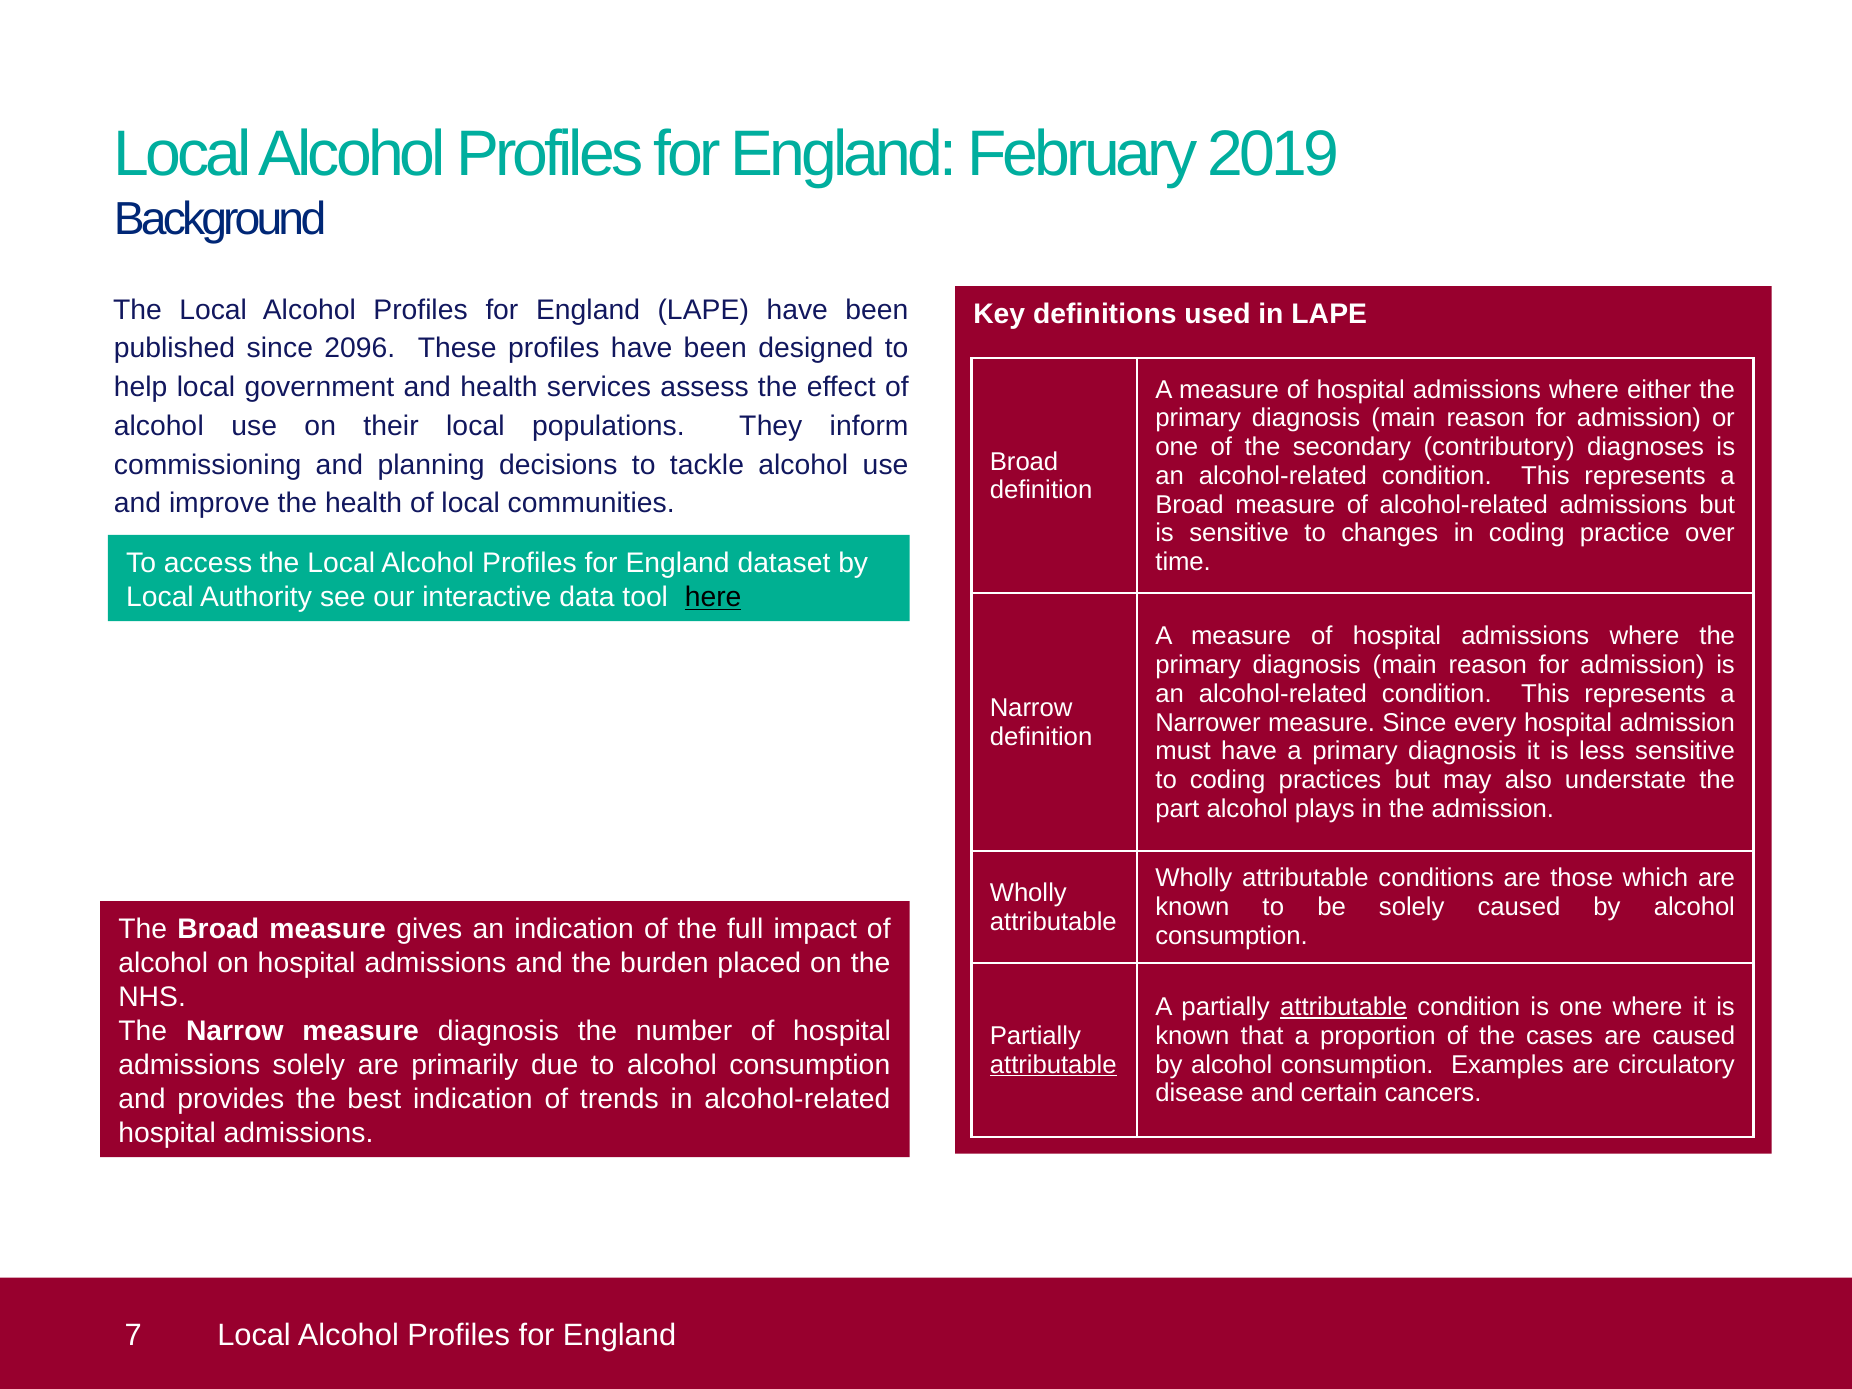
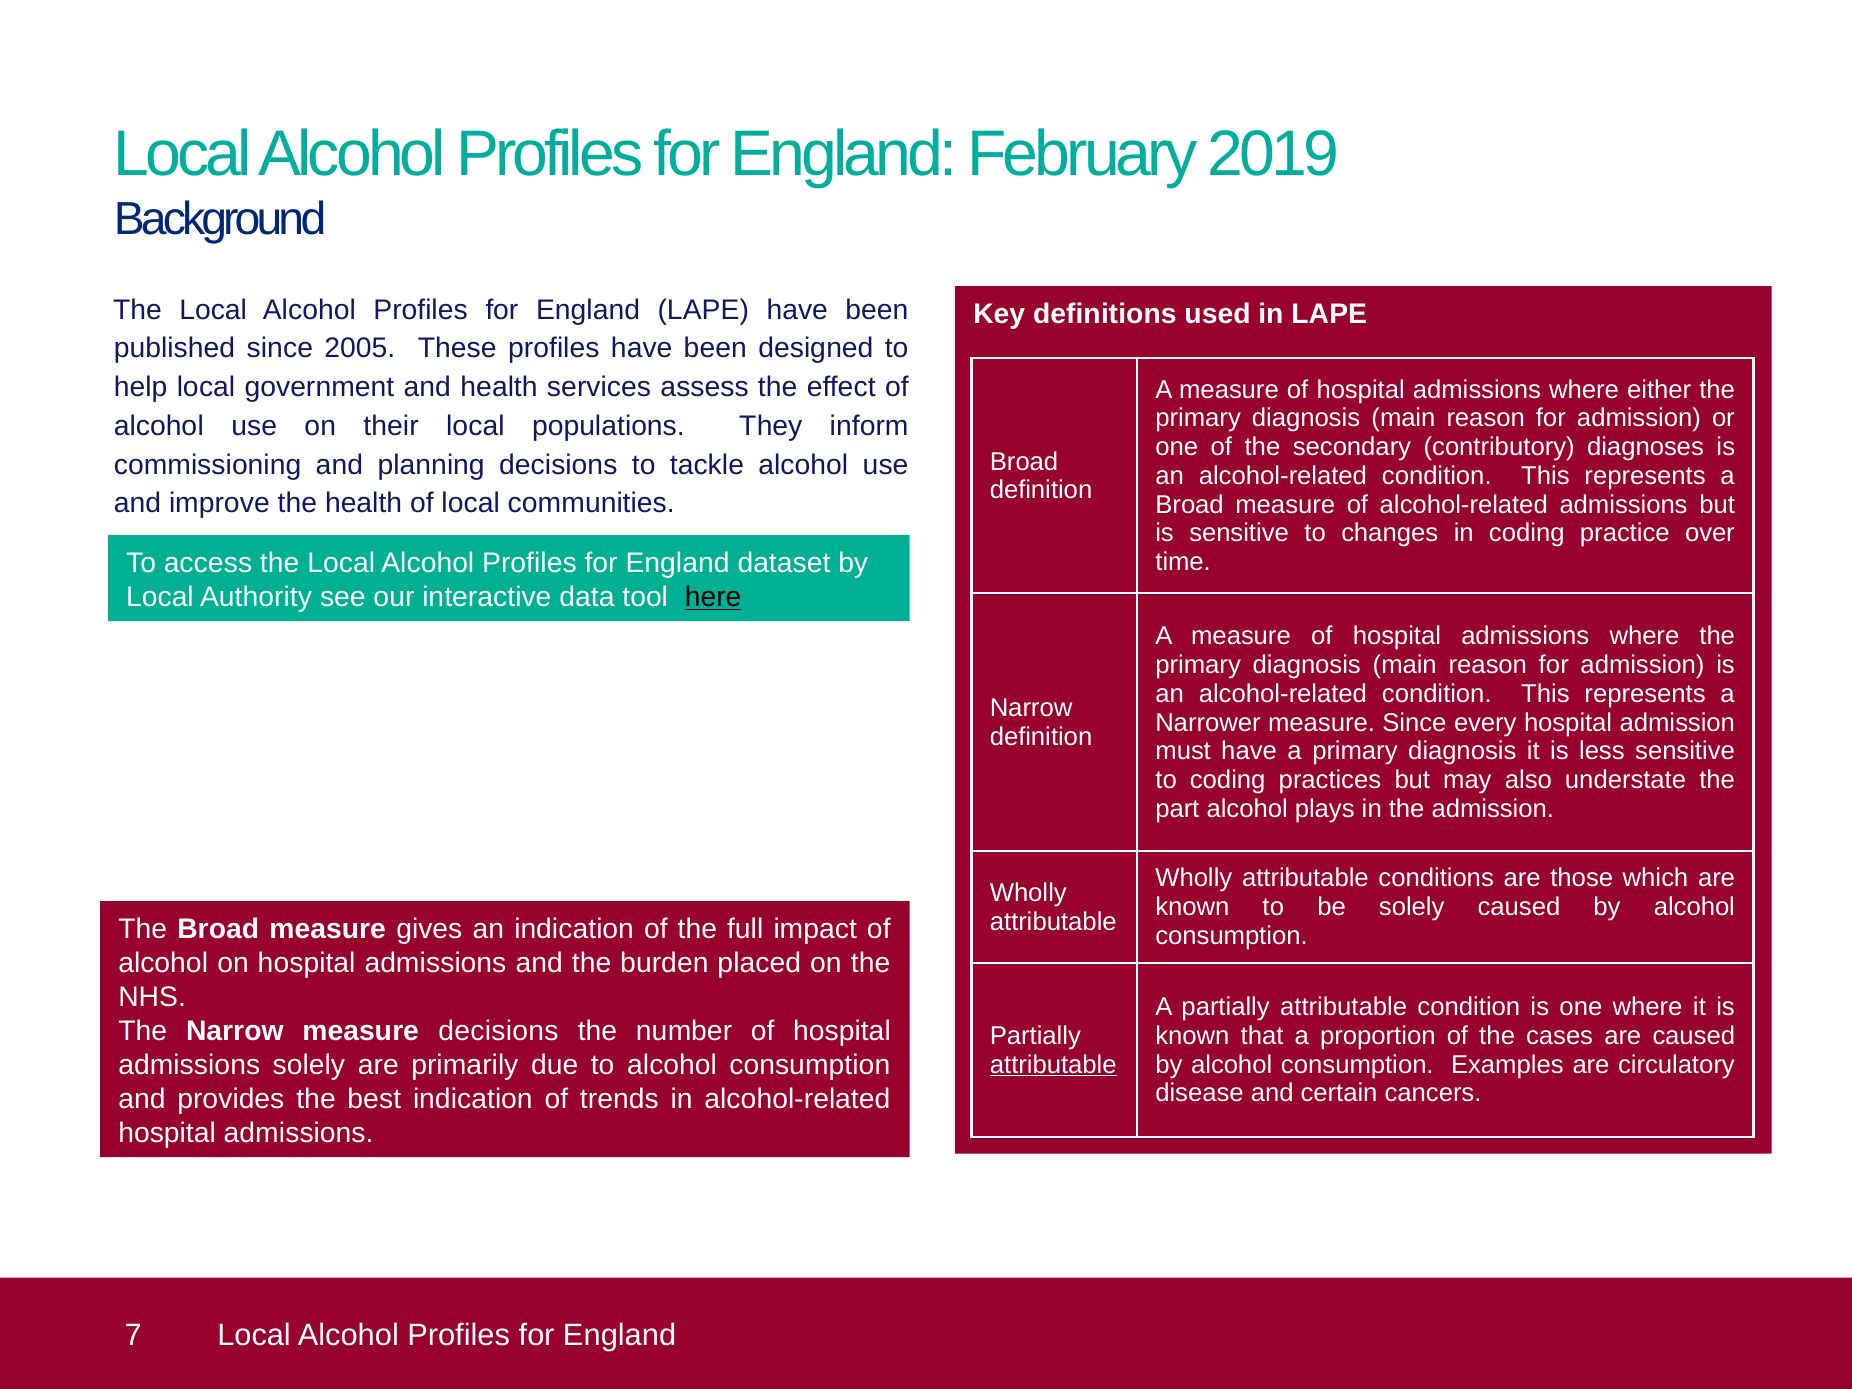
2096: 2096 -> 2005 (360, 349)
attributable underline: present -> none (1344, 1007)
measure diagnosis: diagnosis -> decisions (498, 1031)
